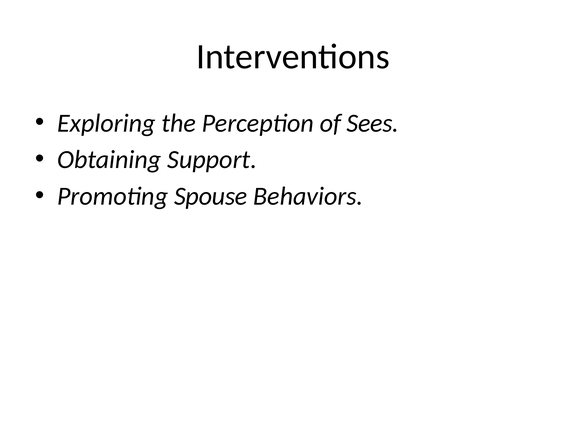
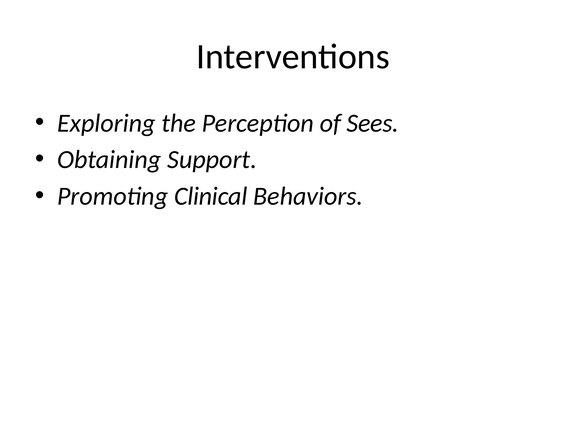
Spouse: Spouse -> Clinical (211, 196)
